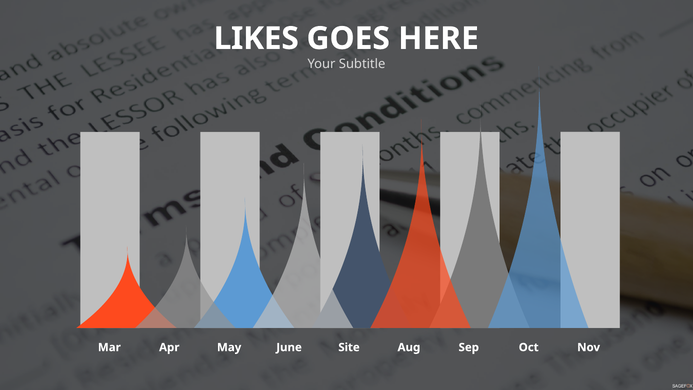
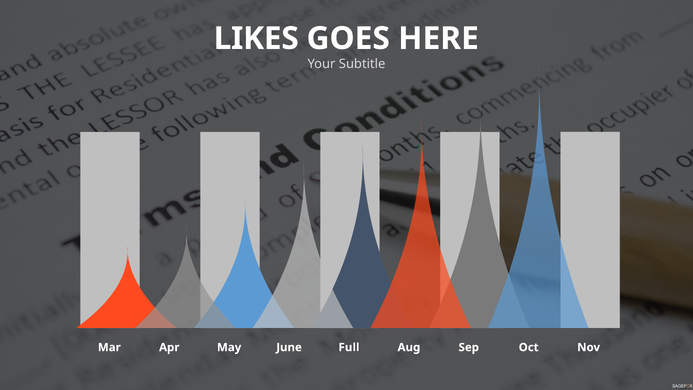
Site: Site -> Full (349, 347)
